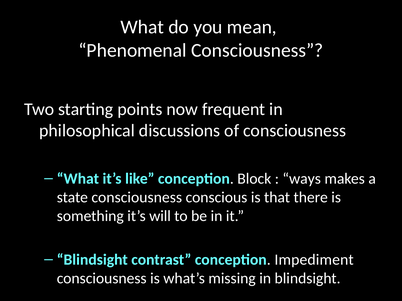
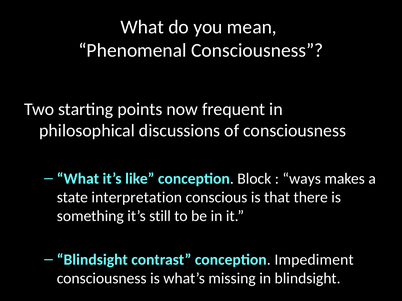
state consciousness: consciousness -> interpretation (137, 198)
will: will -> still (160, 216)
